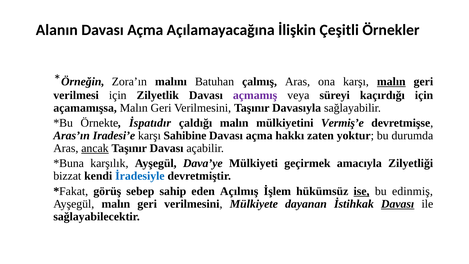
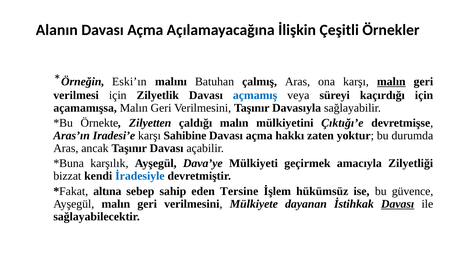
Zora’ın: Zora’ın -> Eski’ın (129, 82)
açmamış colour: purple -> blue (255, 95)
İspatıdır: İspatıdır -> Zilyetten (150, 123)
Vermiş’e: Vermiş’e -> Çıktığı’e (342, 123)
ancak underline: present -> none (95, 148)
görüş: görüş -> altına (107, 191)
Açılmış: Açılmış -> Tersine (239, 191)
ise underline: present -> none (362, 191)
edinmiş: edinmiş -> güvence (413, 191)
